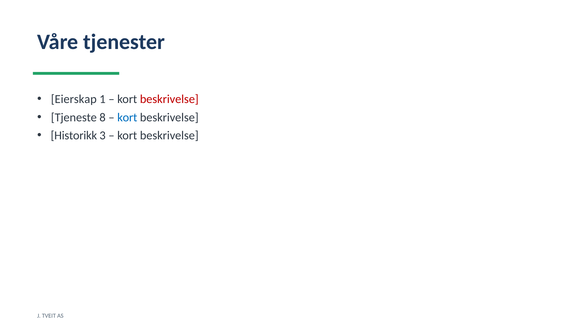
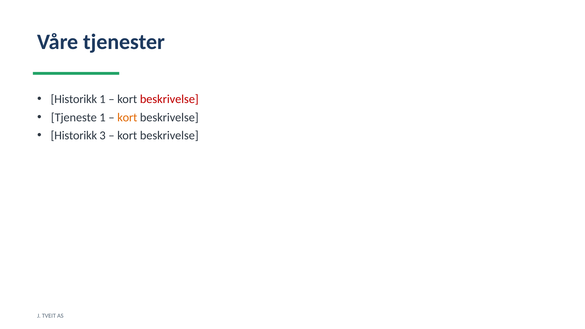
Eierskap: Eierskap -> Historikk (74, 99)
Tjeneste 8: 8 -> 1 (103, 117)
kort colour: blue -> orange (127, 117)
